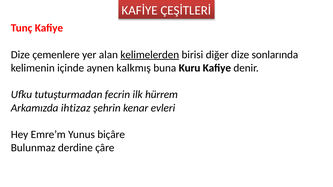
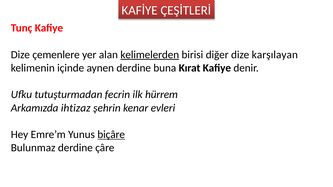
sonlarında: sonlarında -> karşılayan (275, 55)
aynen kalkmış: kalkmış -> derdine (134, 68)
Kuru: Kuru -> Kırat (190, 68)
biçâre underline: none -> present (111, 135)
